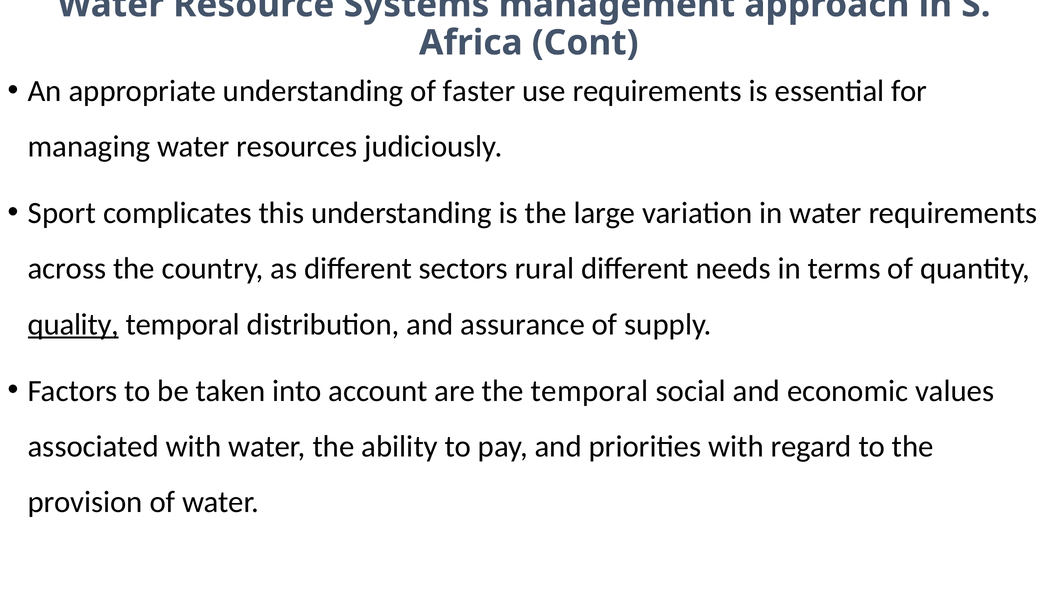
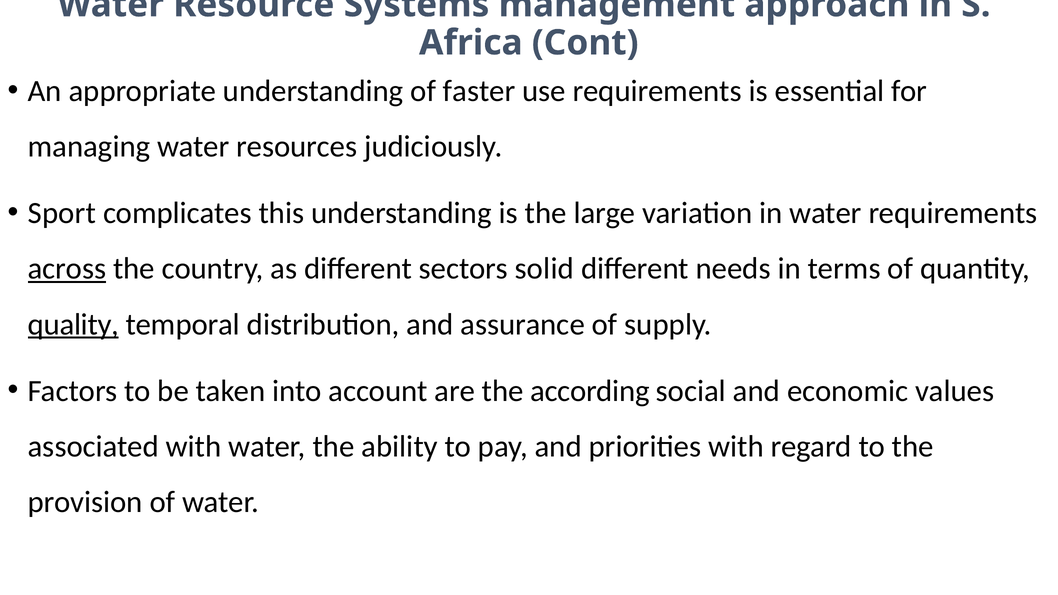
across underline: none -> present (67, 269)
rural: rural -> solid (544, 269)
the temporal: temporal -> according (590, 391)
